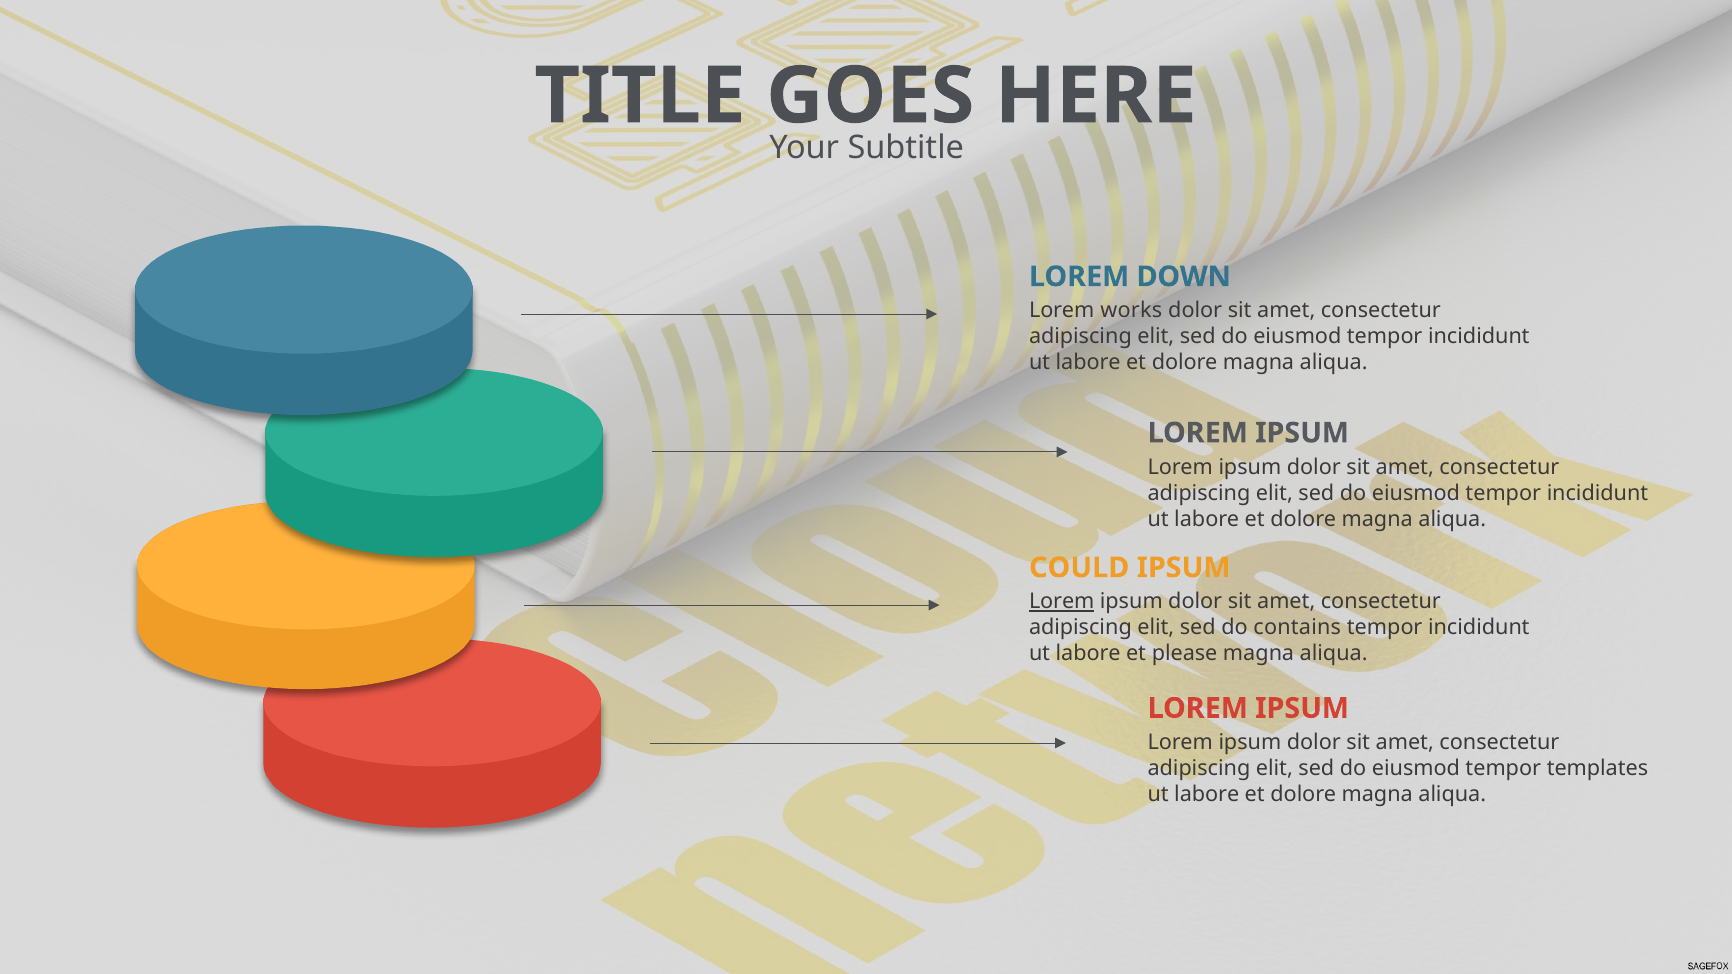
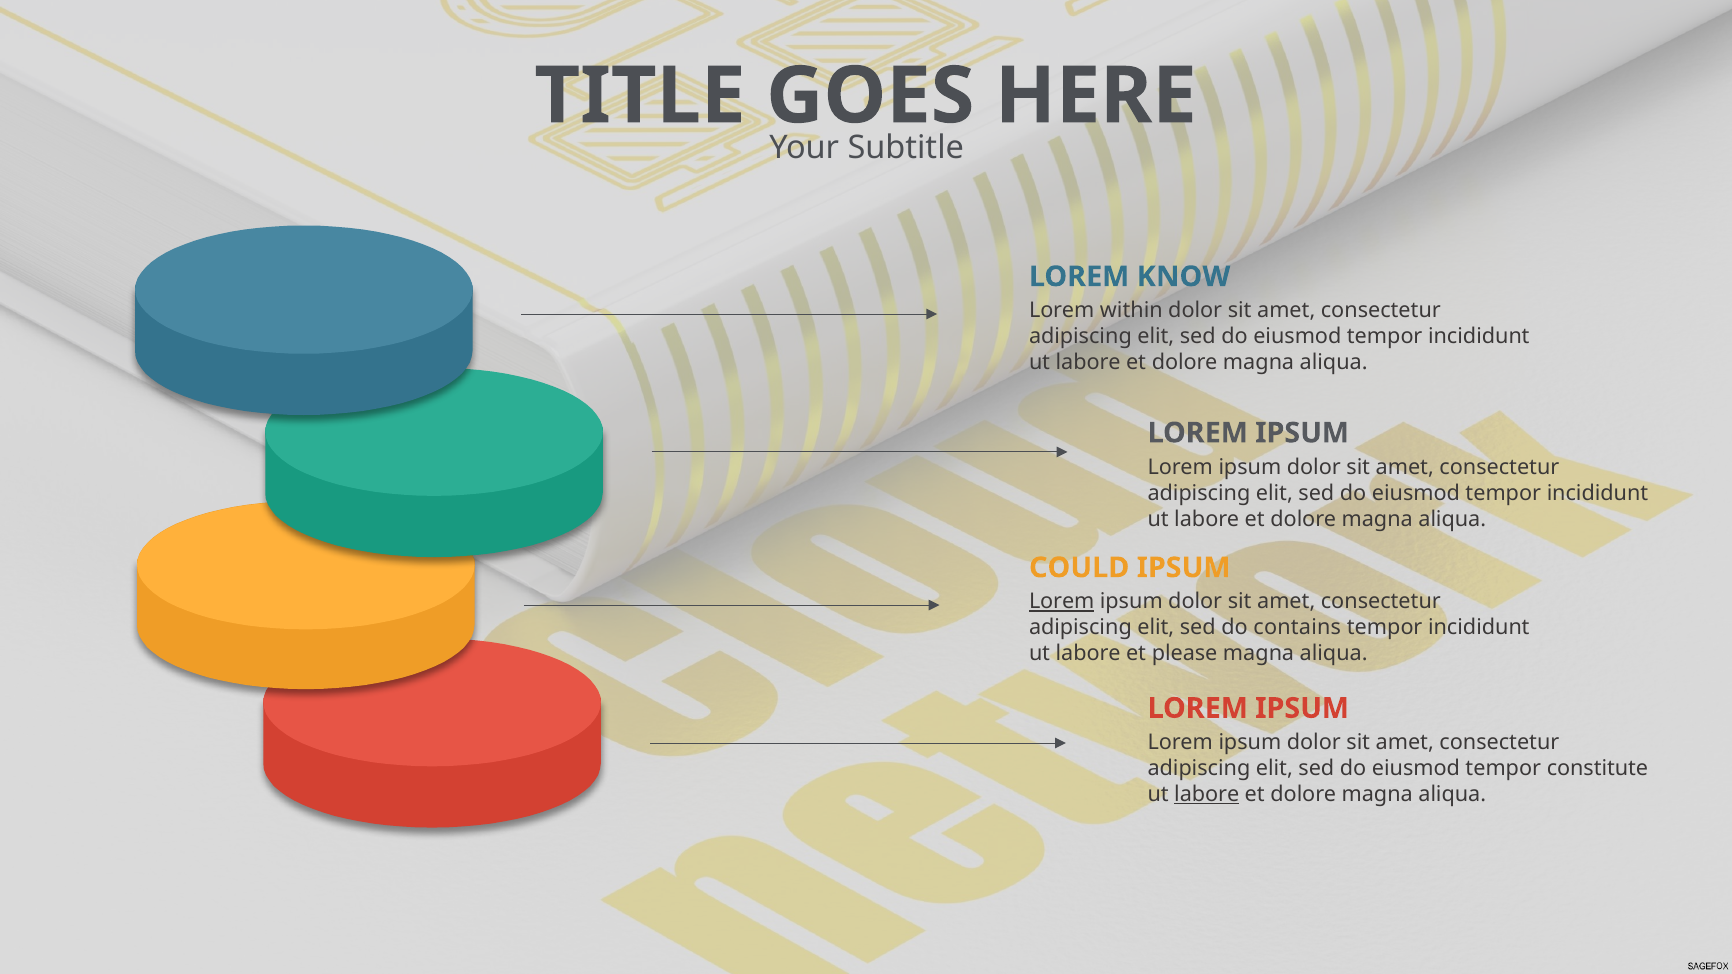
DOWN: DOWN -> KNOW (1184, 277)
works: works -> within (1131, 311)
templates: templates -> constitute (1597, 769)
labore underline: none -> present (1207, 795)
